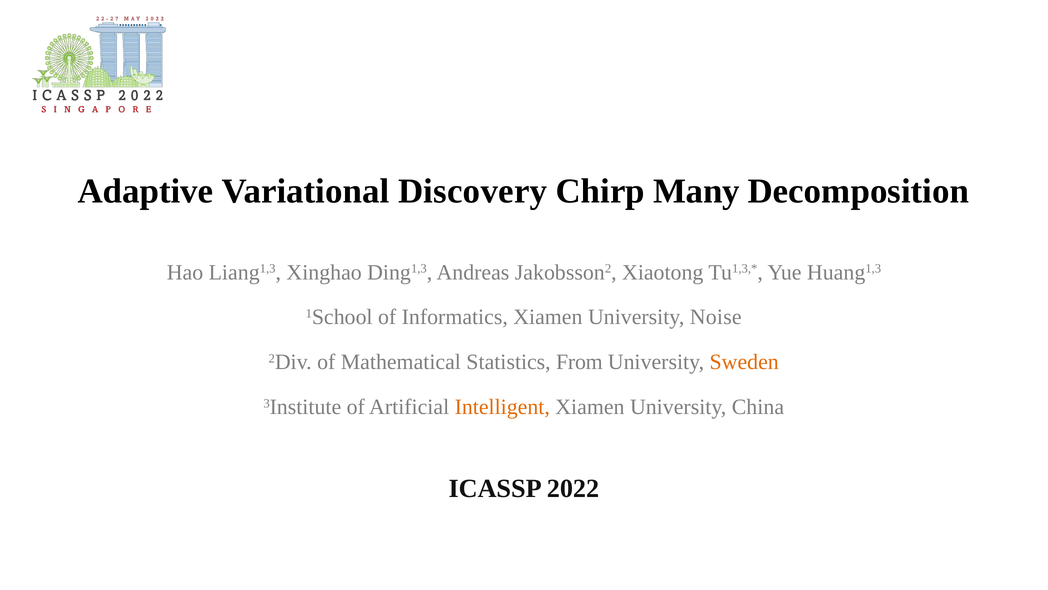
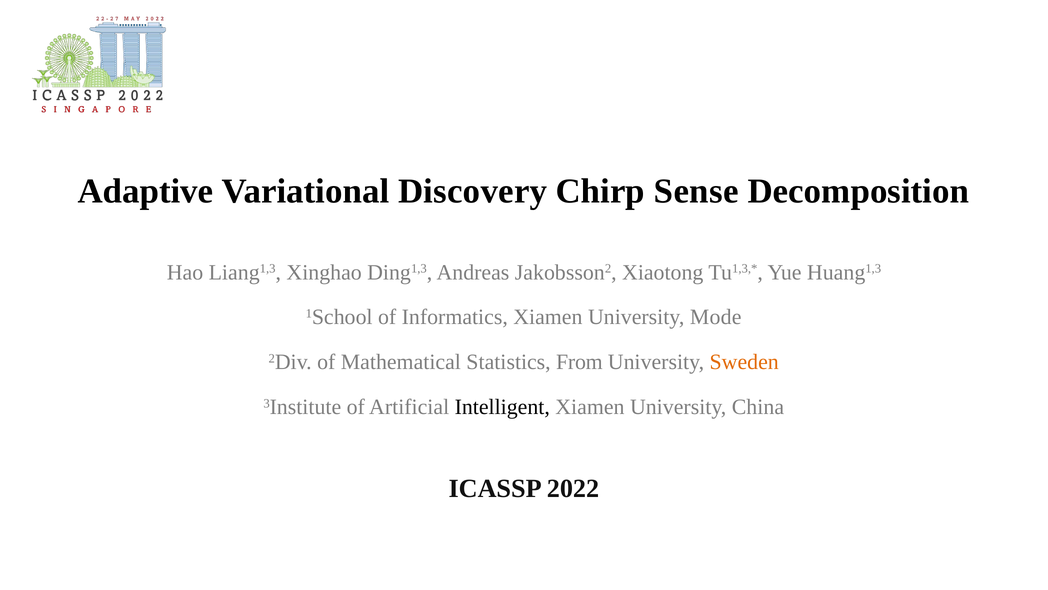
Many: Many -> Sense (696, 191)
Noise: Noise -> Mode (716, 317)
Intelligent colour: orange -> black (502, 407)
